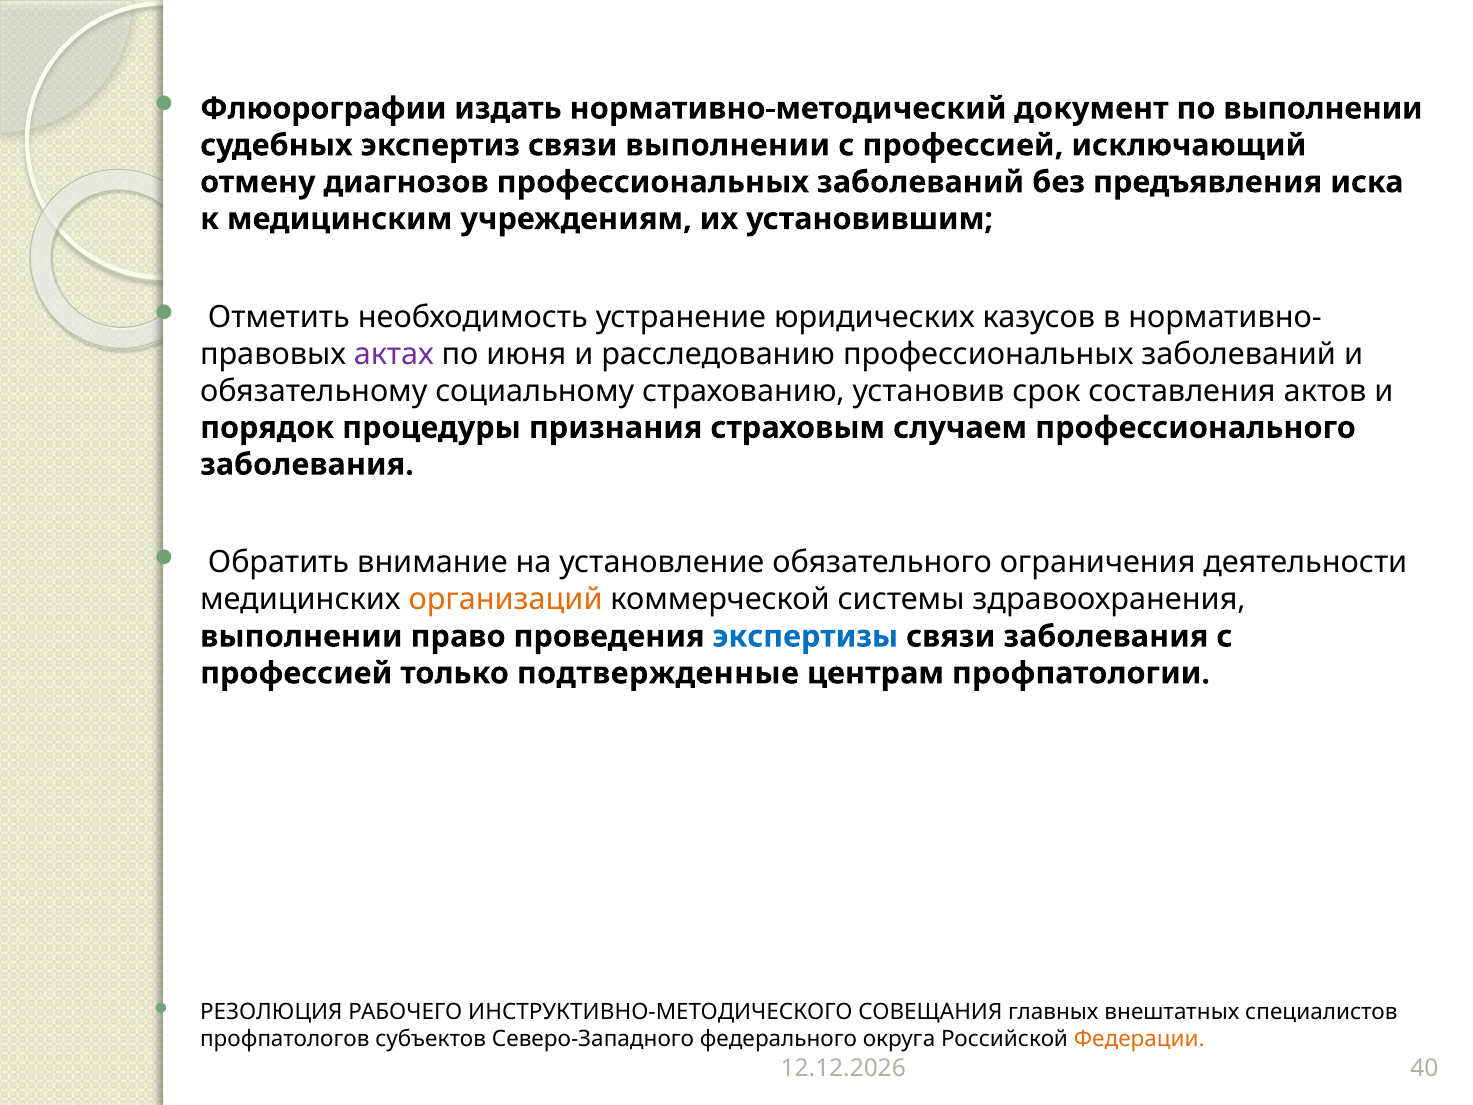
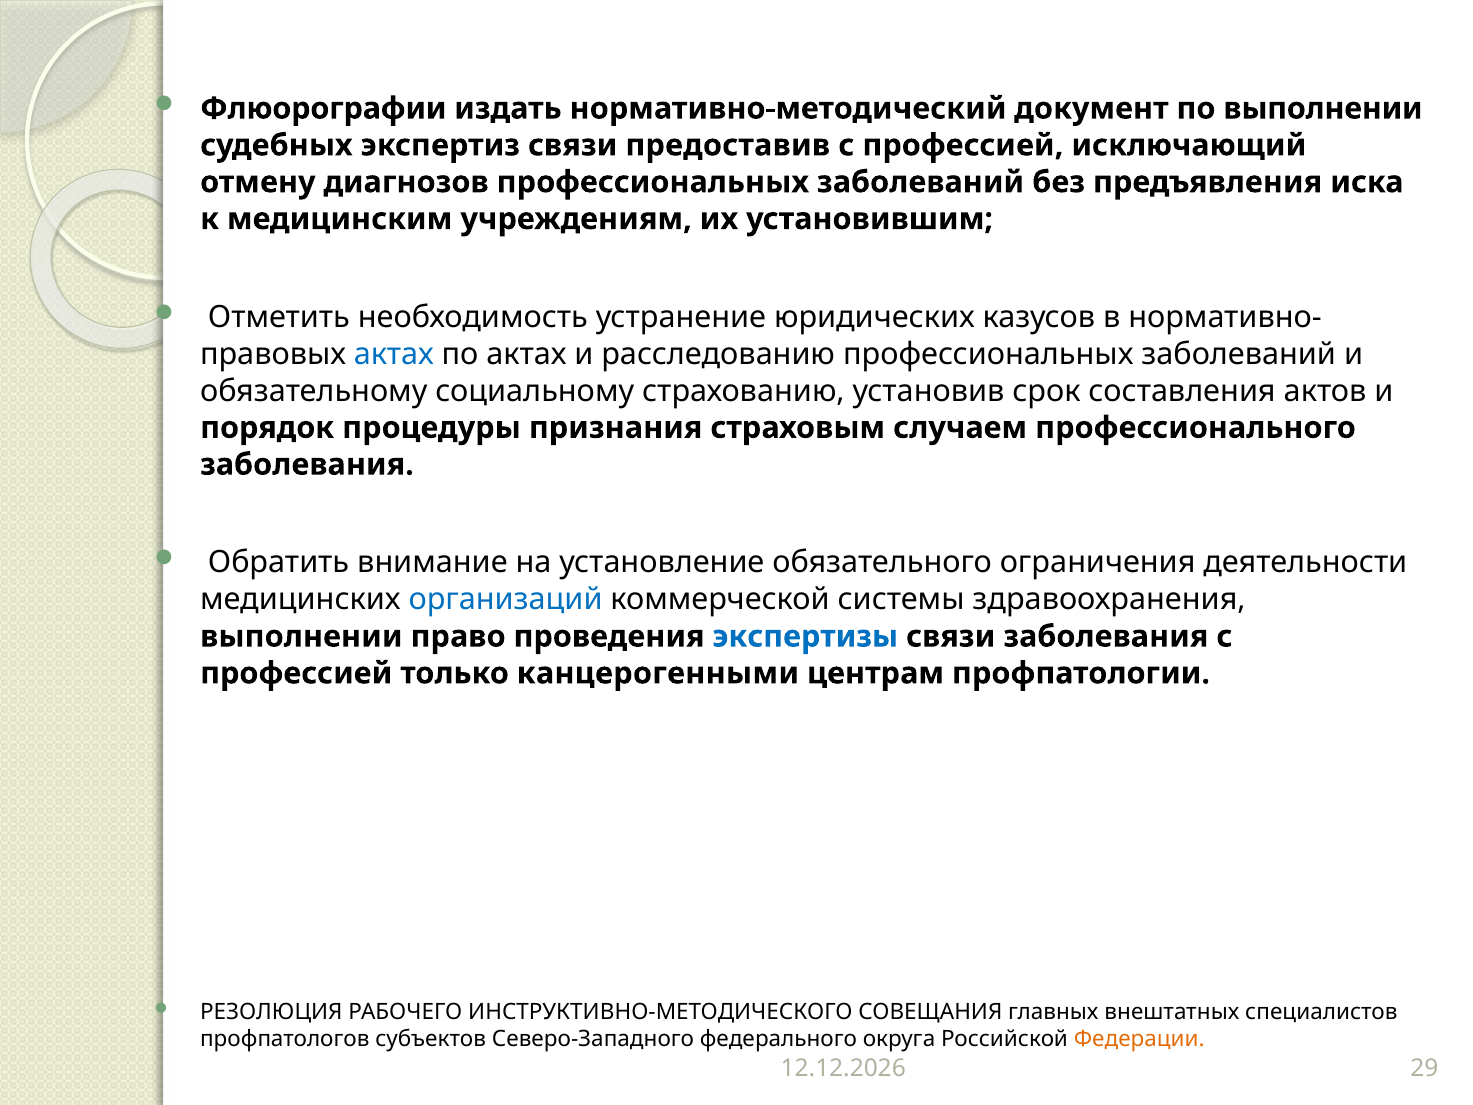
связи выполнении: выполнении -> предоставив (728, 145)
актах colour: purple -> blue (394, 354)
по июня: июня -> актах (526, 354)
организаций colour: orange -> blue (506, 600)
подтвержденные: подтвержденные -> канцерогенными (658, 673)
40: 40 -> 29 (1424, 1068)
